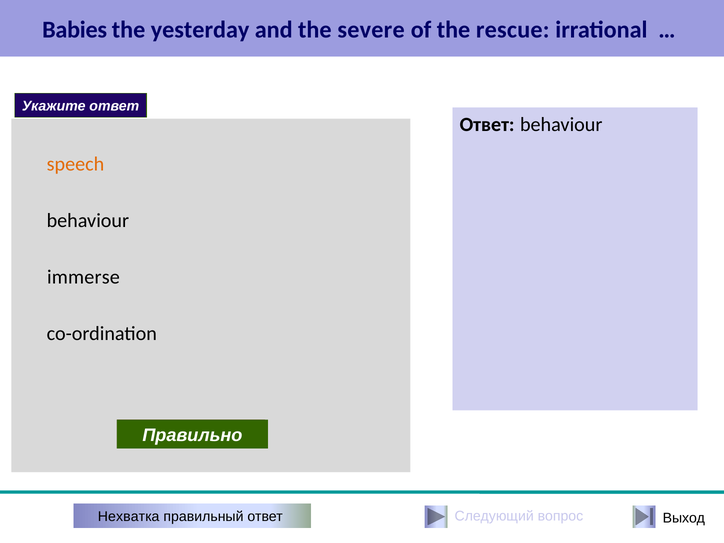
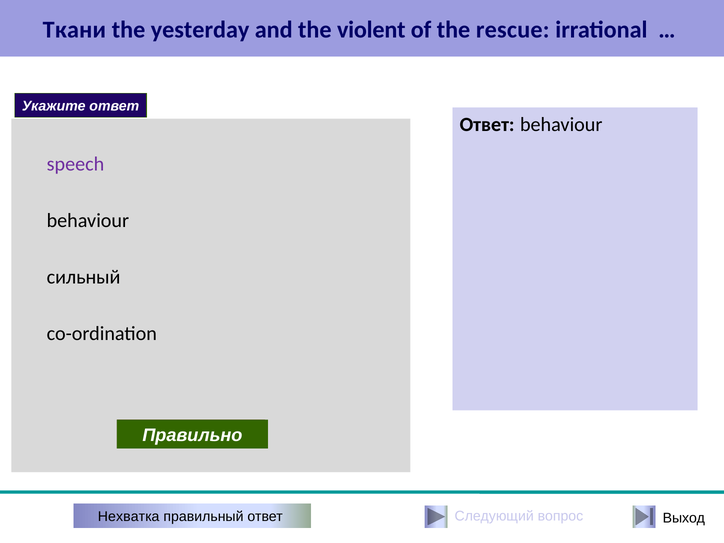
Babies: Babies -> Ткани (74, 30)
severe: severe -> violent (371, 30)
speech colour: orange -> purple (75, 164)
immerse: immerse -> сильный (84, 277)
